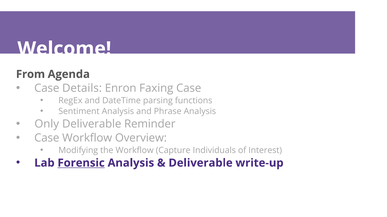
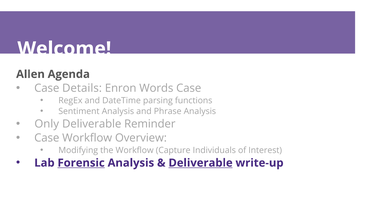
From: From -> Allen (30, 74)
Faxing: Faxing -> Words (156, 89)
Deliverable underline: none -> present (201, 163)
